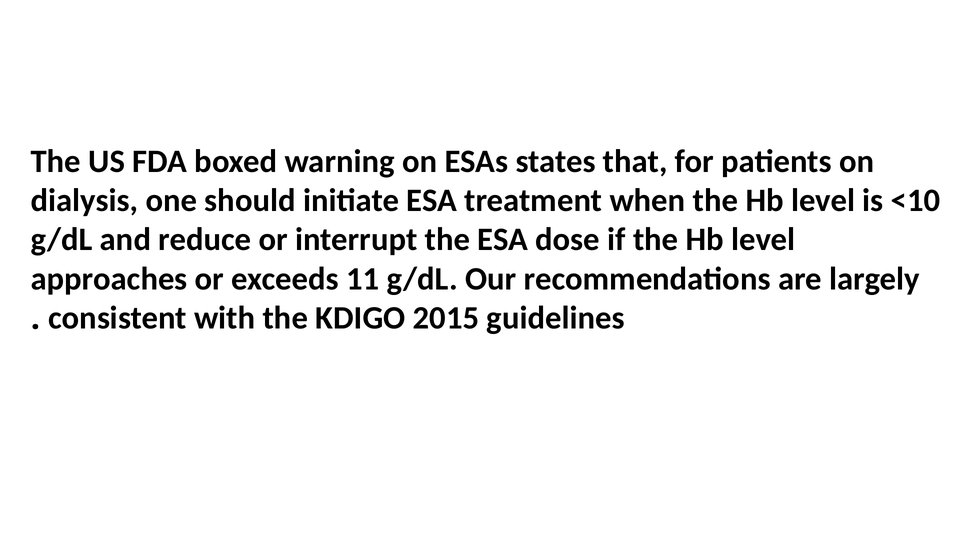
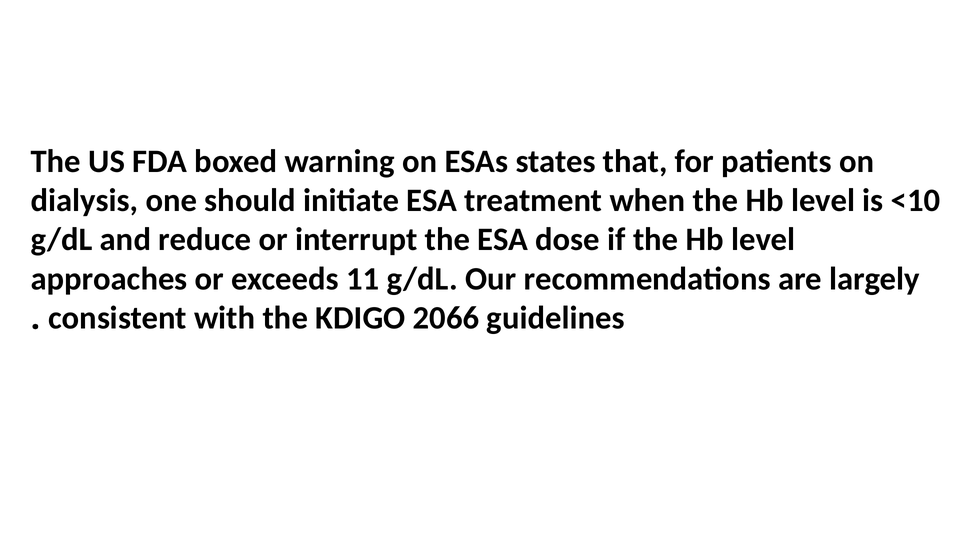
2015: 2015 -> 2066 (446, 318)
